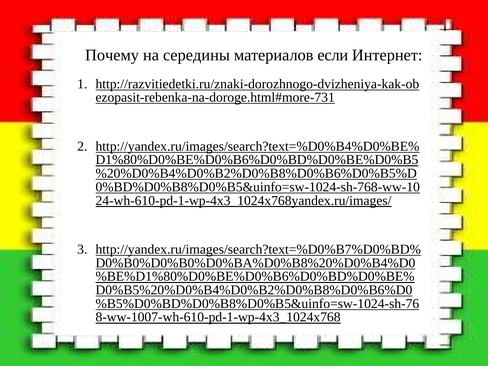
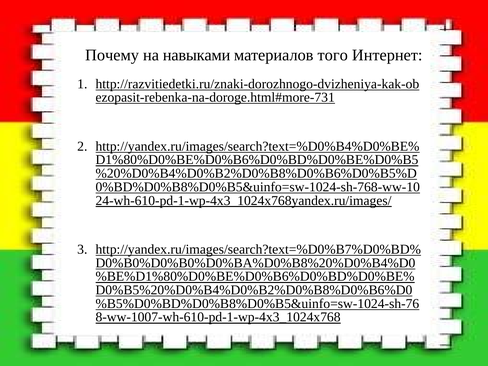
середины: середины -> навыками (197, 55)
если: если -> того (333, 55)
